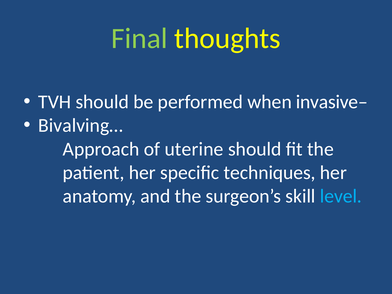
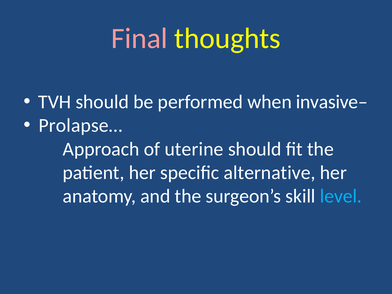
Final colour: light green -> pink (139, 38)
Bivalving…: Bivalving… -> Prolapse… (80, 126)
techniques: techniques -> alternative (270, 173)
